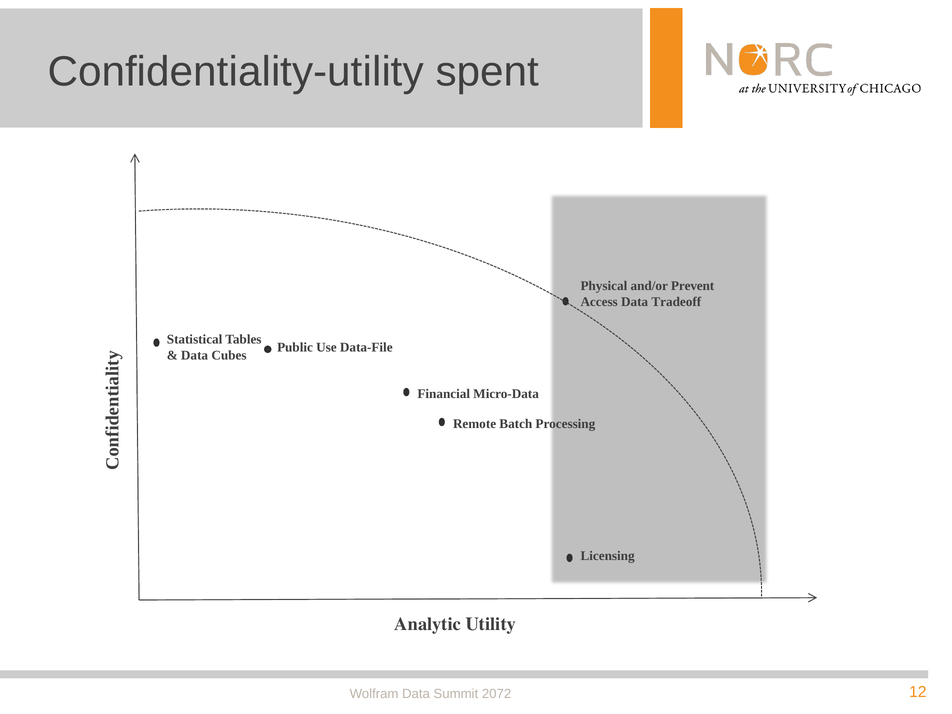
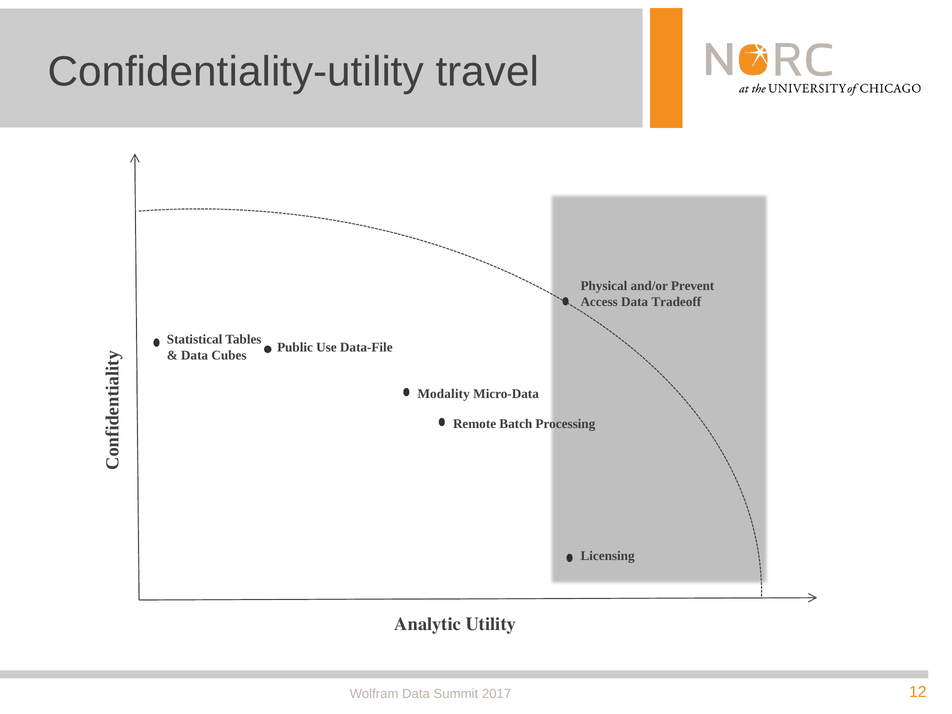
spent: spent -> travel (487, 72)
Financial: Financial -> Modality (444, 394)
2072: 2072 -> 2017 (497, 694)
